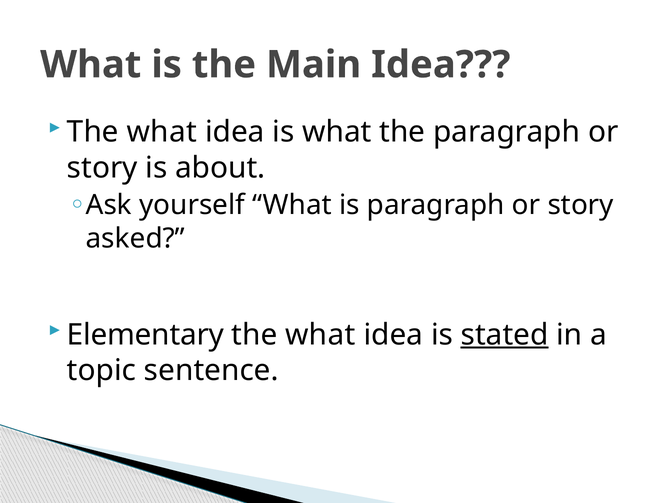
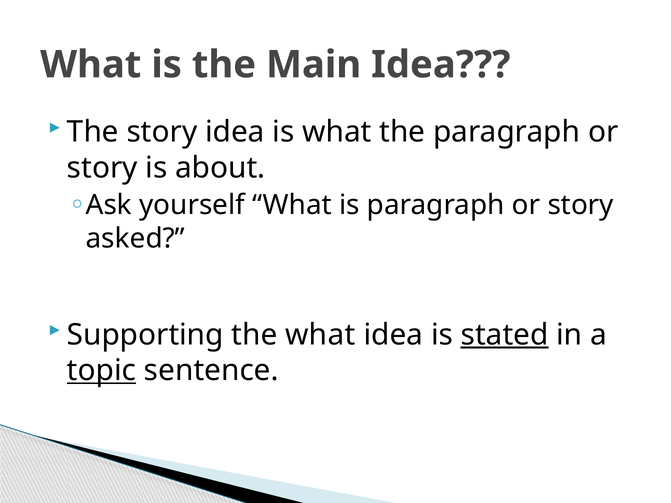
what: what -> story (162, 132)
Elementary: Elementary -> Supporting (145, 335)
topic underline: none -> present (102, 371)
